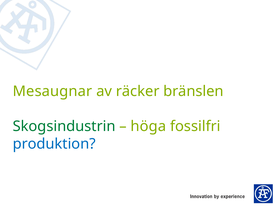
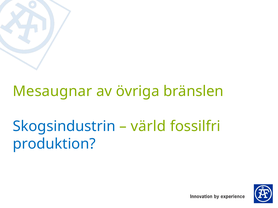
räcker: räcker -> övriga (138, 91)
Skogsindustrin colour: green -> blue (64, 127)
höga: höga -> värld (148, 127)
